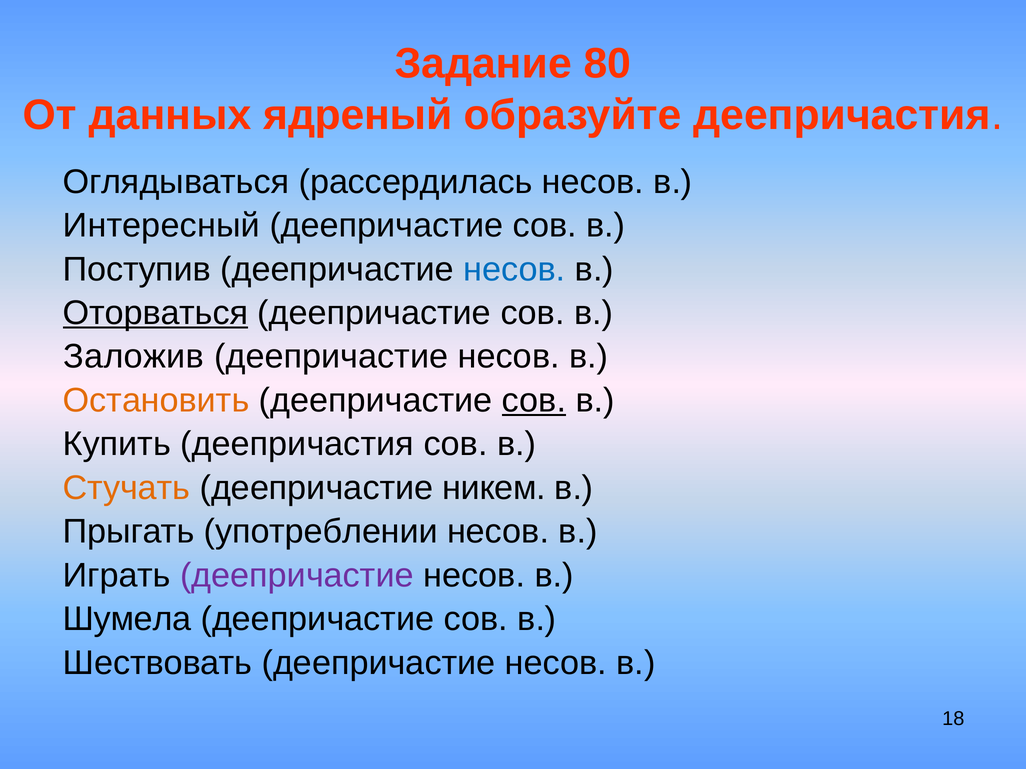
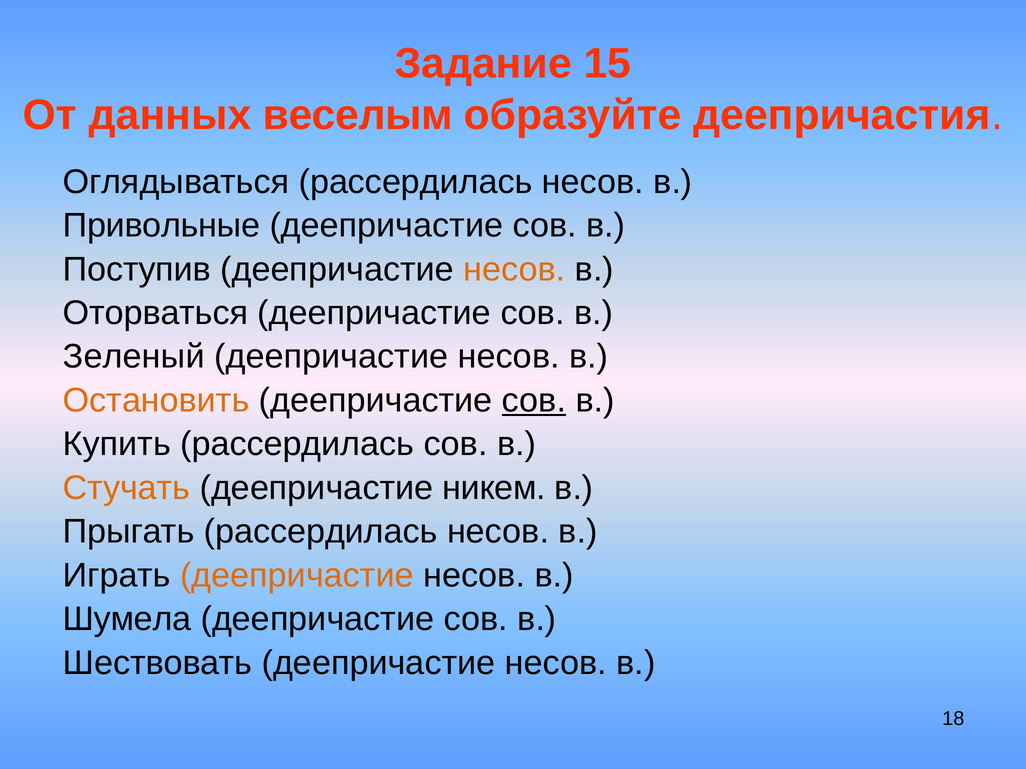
80: 80 -> 15 (607, 64)
ядреный: ядреный -> веселым (358, 115)
Интересный: Интересный -> Привольные (162, 226)
несов colour: blue -> orange (514, 269)
Оторваться underline: present -> none (155, 313)
Заложив: Заложив -> Зеленый (134, 357)
Купить деепричастия: деепричастия -> рассердилась (297, 444)
Прыгать употреблении: употреблении -> рассердилась (321, 532)
деепричастие colour: purple -> orange (297, 576)
